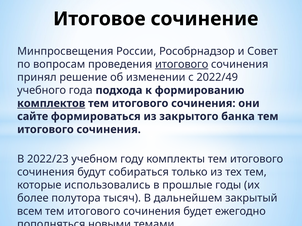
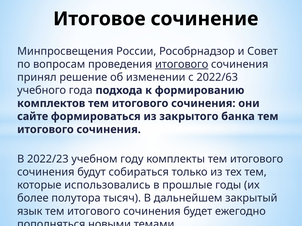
2022/49: 2022/49 -> 2022/63 (217, 77)
комплектов underline: present -> none (51, 104)
всем: всем -> язык (30, 212)
